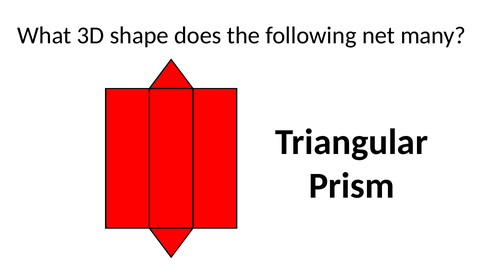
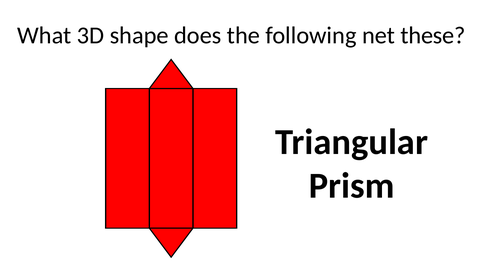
many: many -> these (433, 36)
